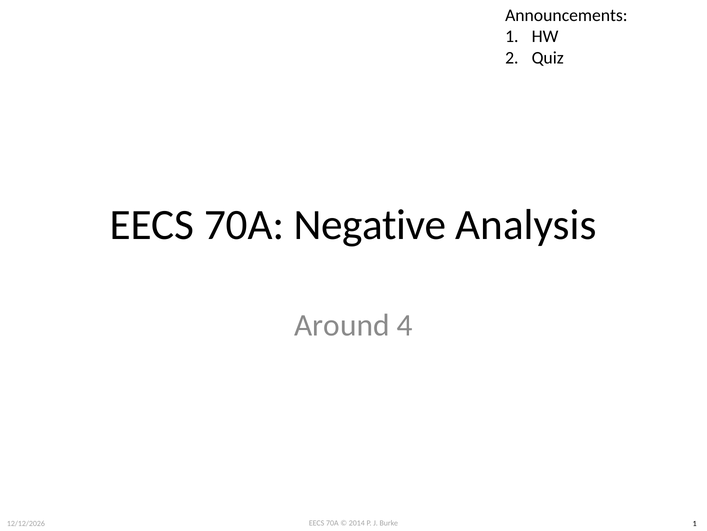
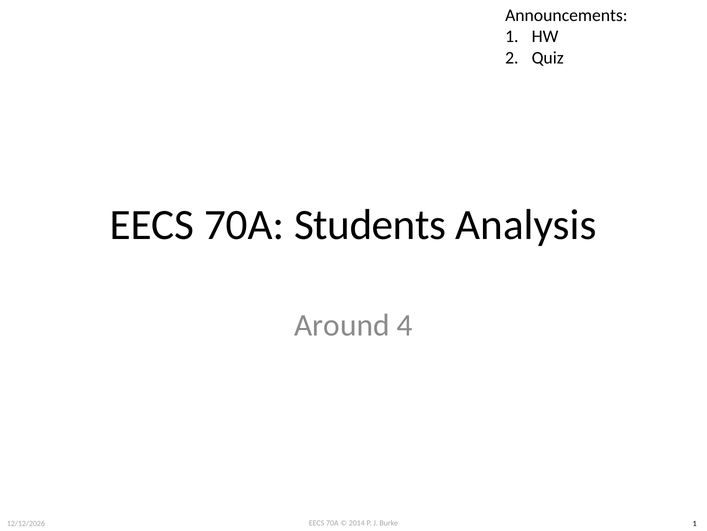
Negative: Negative -> Students (370, 225)
